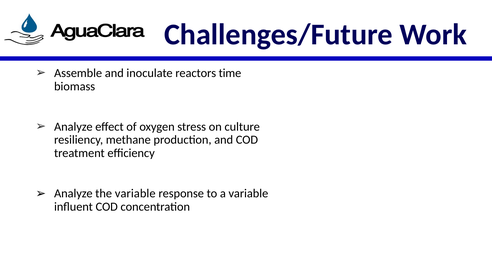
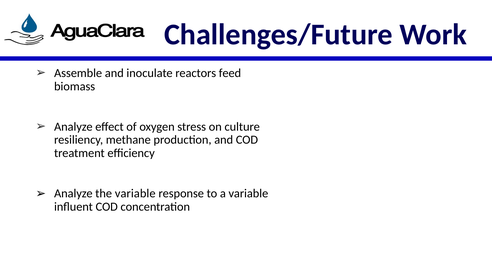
time: time -> feed (230, 73)
